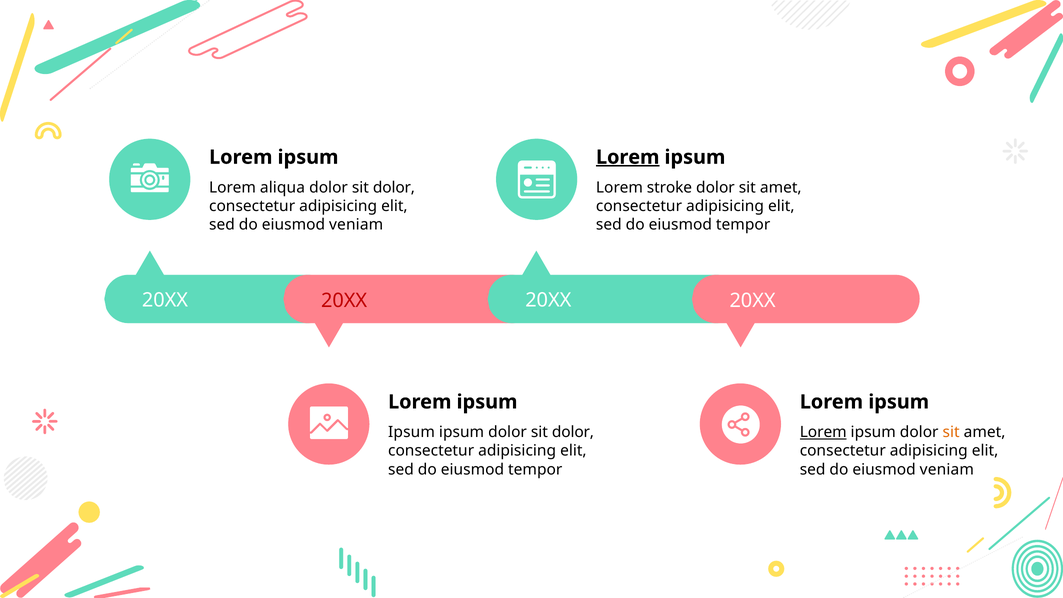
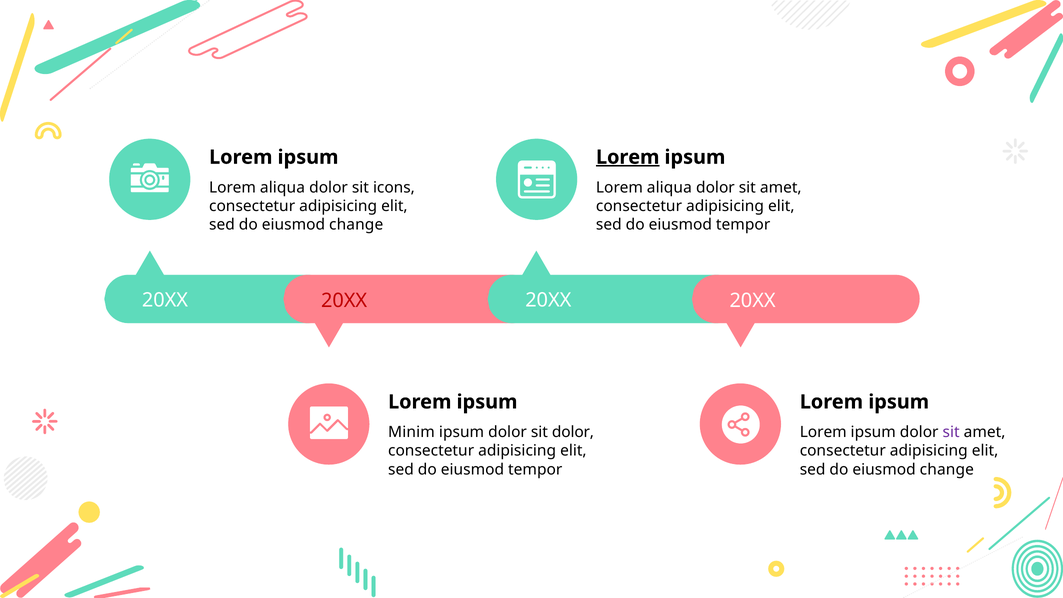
dolor: dolor -> icons (394, 187)
stroke: stroke -> aliqua (669, 187)
veniam: veniam -> change (356, 225)
Ipsum: Ipsum -> Minim (411, 432)
Lorem underline: present -> none (823, 432)
sit colour: orange -> purple (951, 432)
veniam: veniam -> change (947, 469)
